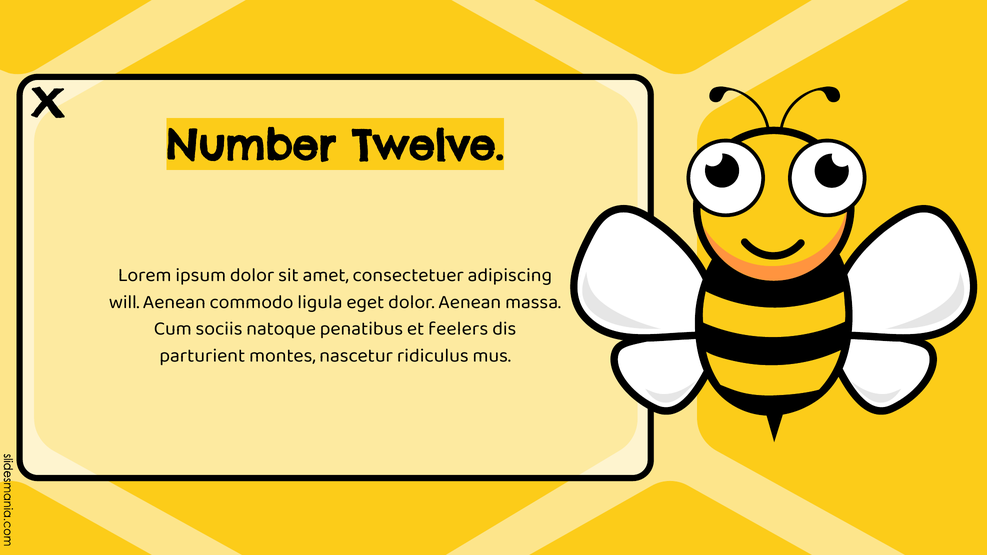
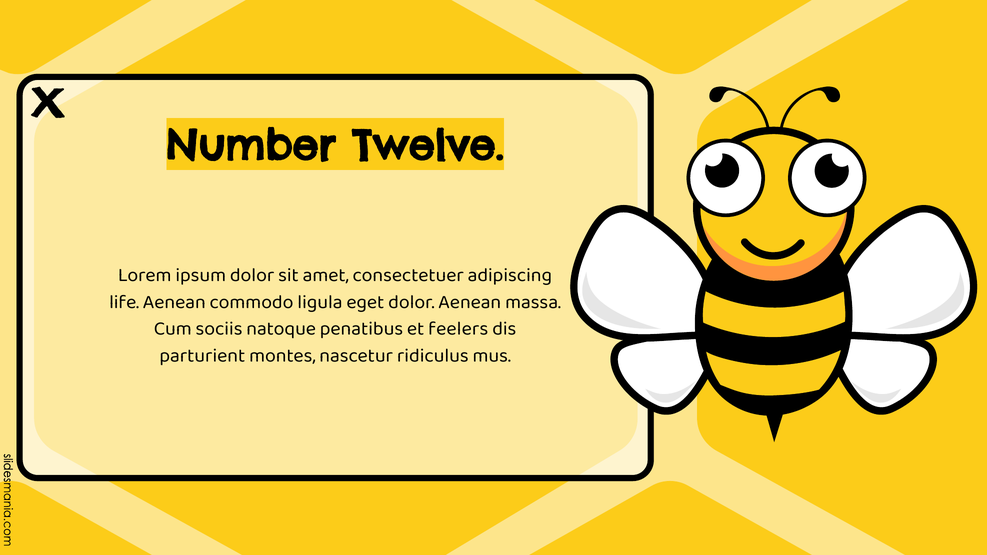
will: will -> life (124, 302)
